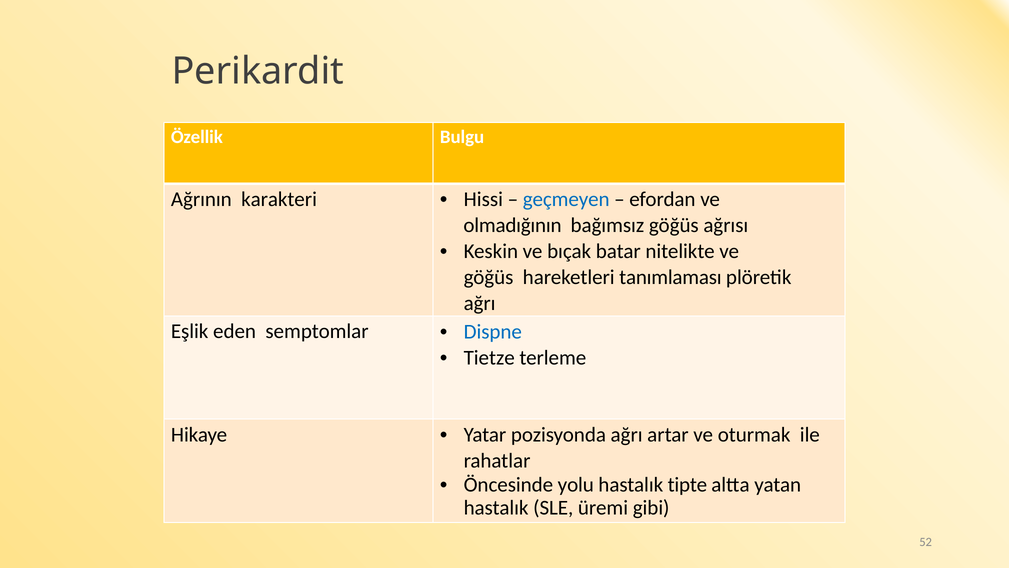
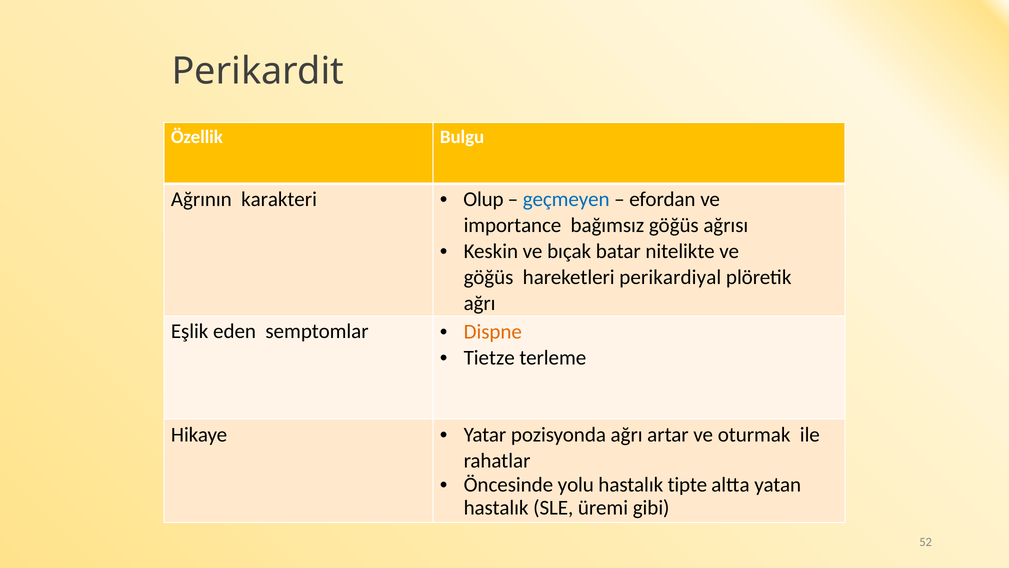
Hissi: Hissi -> Olup (483, 199)
olmadığının: olmadığının -> importance (512, 225)
tanımlaması: tanımlaması -> perikardiyal (670, 277)
Dispne colour: blue -> orange (493, 332)
